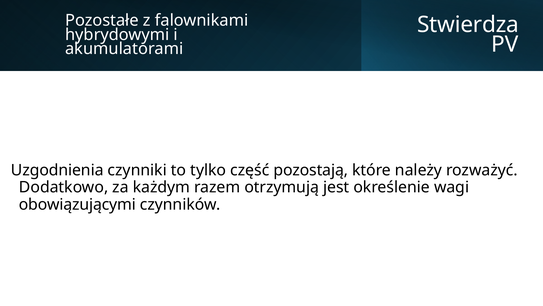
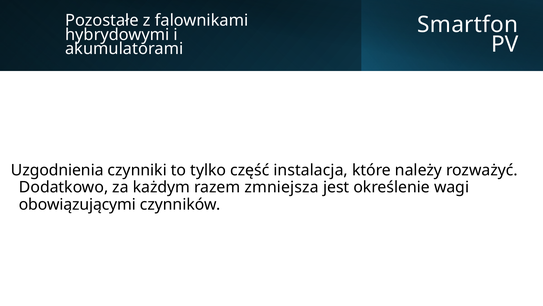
Stwierdza: Stwierdza -> Smartfon (468, 25)
pozostają: pozostają -> instalacja (311, 170)
otrzymują: otrzymują -> zmniejsza (282, 187)
